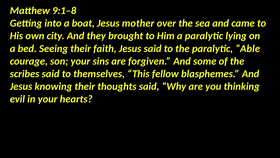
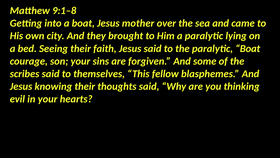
paralytic Able: Able -> Boat (248, 48)
